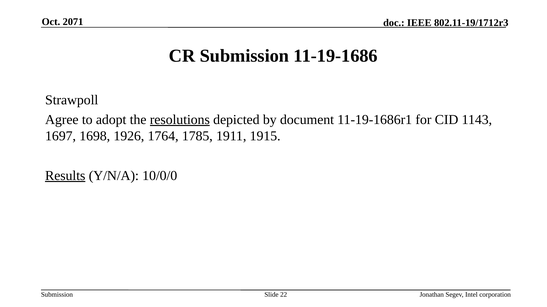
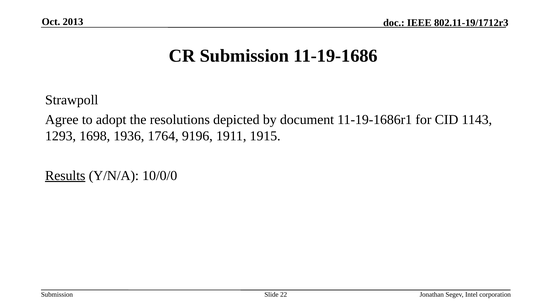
2071: 2071 -> 2013 (73, 22)
resolutions underline: present -> none (180, 120)
1697: 1697 -> 1293 (61, 136)
1926: 1926 -> 1936 (129, 136)
1785: 1785 -> 9196 (197, 136)
